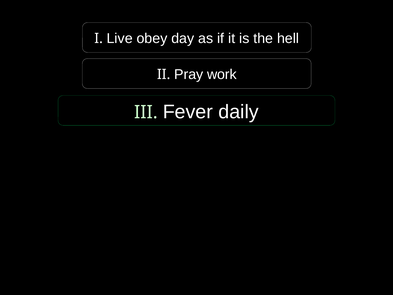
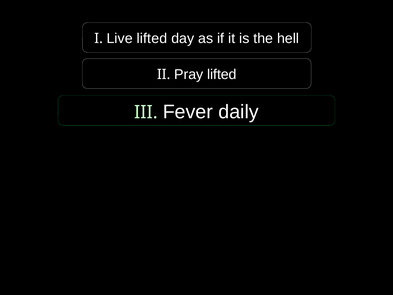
Live obey: obey -> lifted (152, 38)
Pray work: work -> lifted (222, 74)
